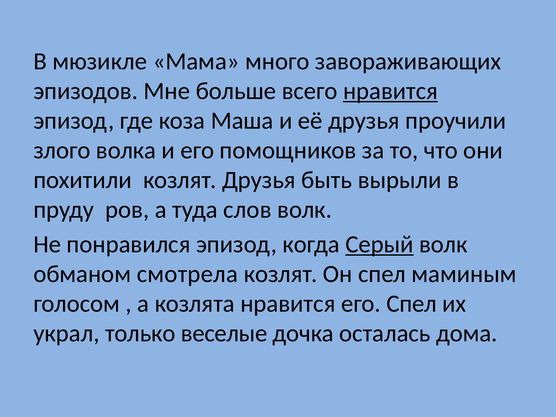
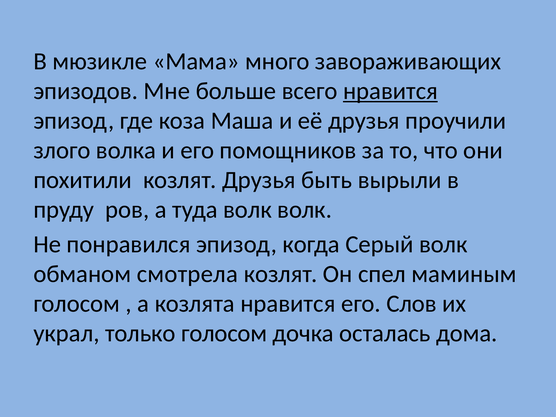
туда слов: слов -> волк (248, 210)
Серый underline: present -> none (379, 244)
его Спел: Спел -> Слов (412, 304)
только веселые: веселые -> голосом (224, 333)
